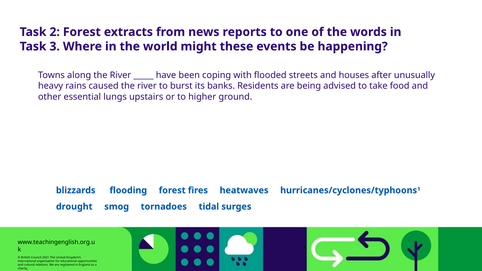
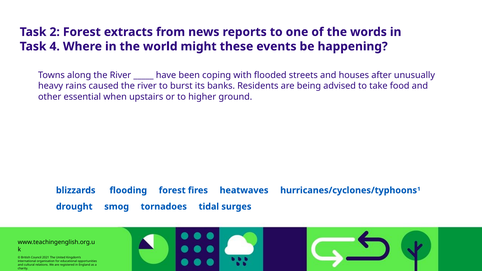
3: 3 -> 4 (55, 46)
lungs: lungs -> when (115, 97)
